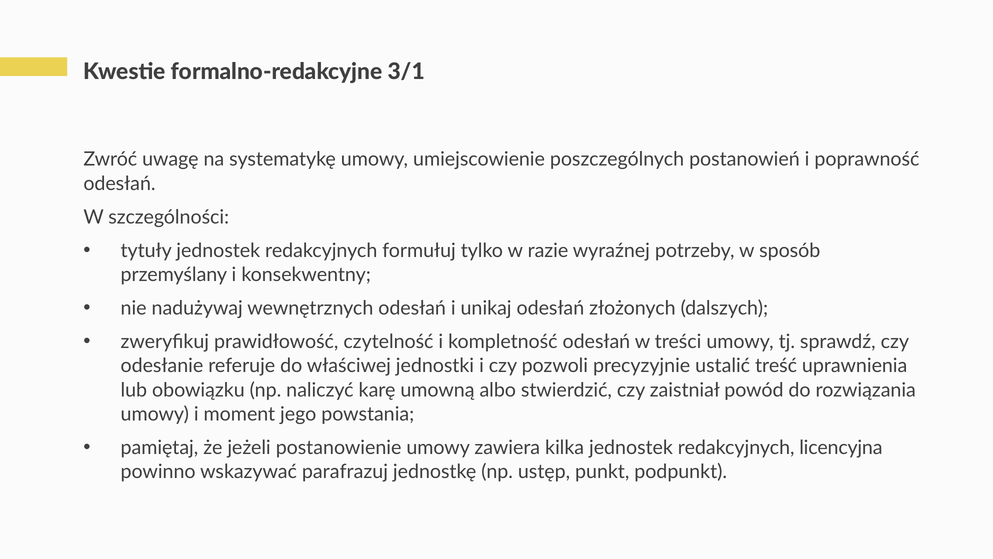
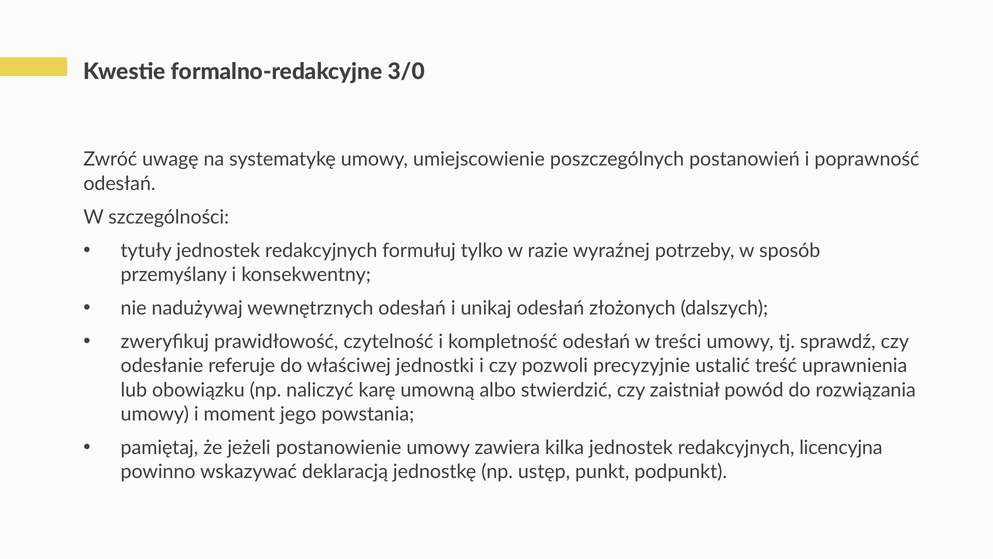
3/1: 3/1 -> 3/0 (406, 72)
parafrazuj: parafrazuj -> deklaracją (345, 472)
